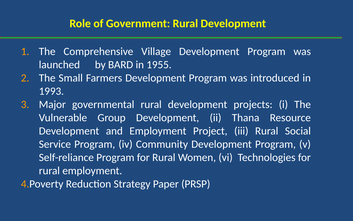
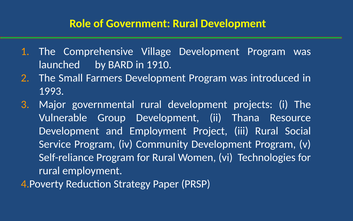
1955: 1955 -> 1910 (159, 65)
